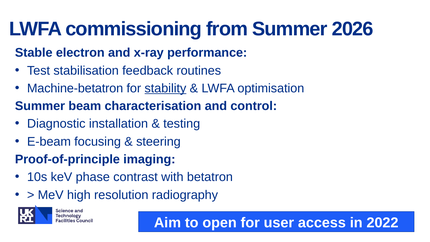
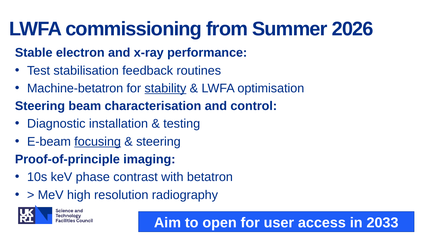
Summer: Summer -> Steering (40, 106)
focusing underline: none -> present (98, 142)
2022: 2022 -> 2033 (382, 223)
